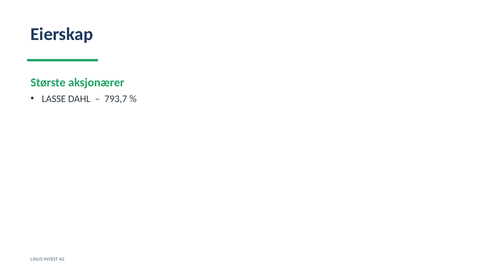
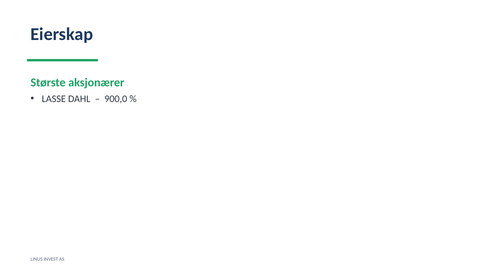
793,7: 793,7 -> 900,0 (116, 99)
